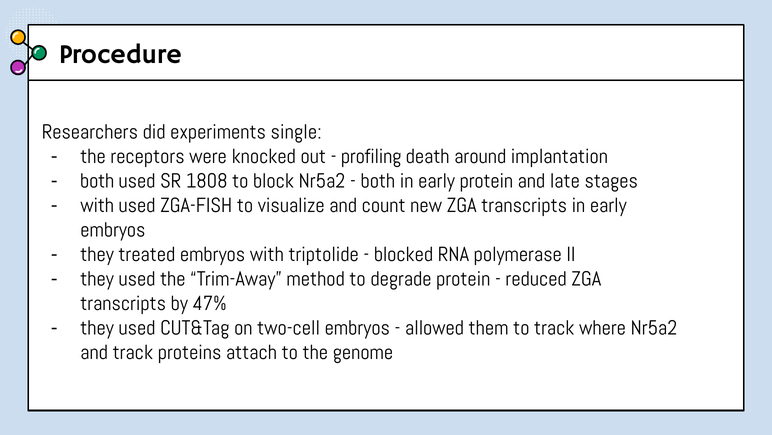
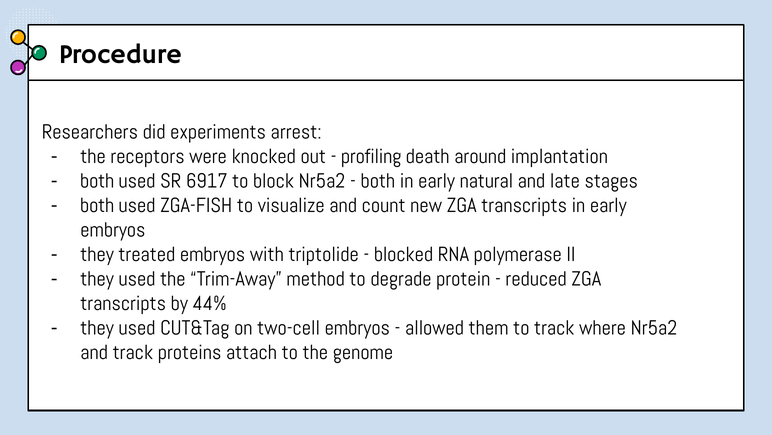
single: single -> arrest (296, 132)
1808: 1808 -> 6917 (207, 181)
early protein: protein -> natural (486, 181)
with: with -> both (97, 205)
47%: 47% -> 44% (210, 303)
